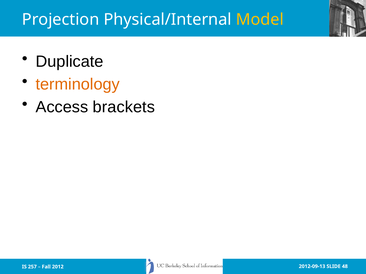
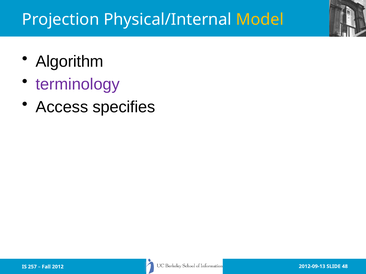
Duplicate: Duplicate -> Algorithm (70, 62)
terminology colour: orange -> purple (78, 84)
brackets: brackets -> specifies (124, 107)
